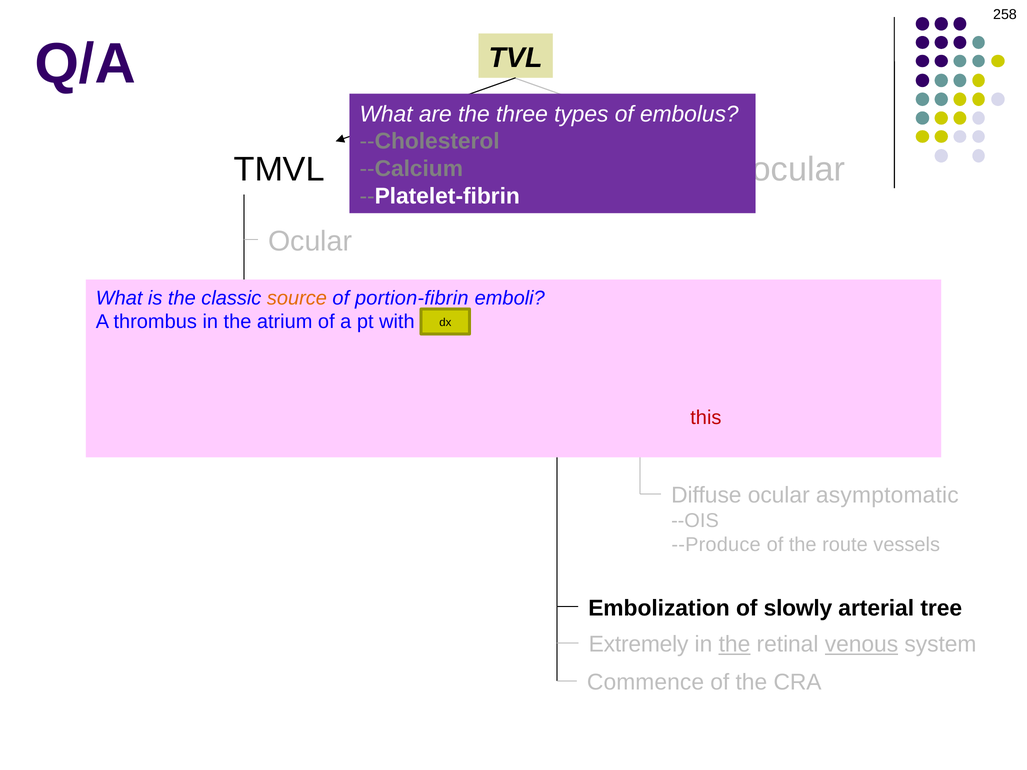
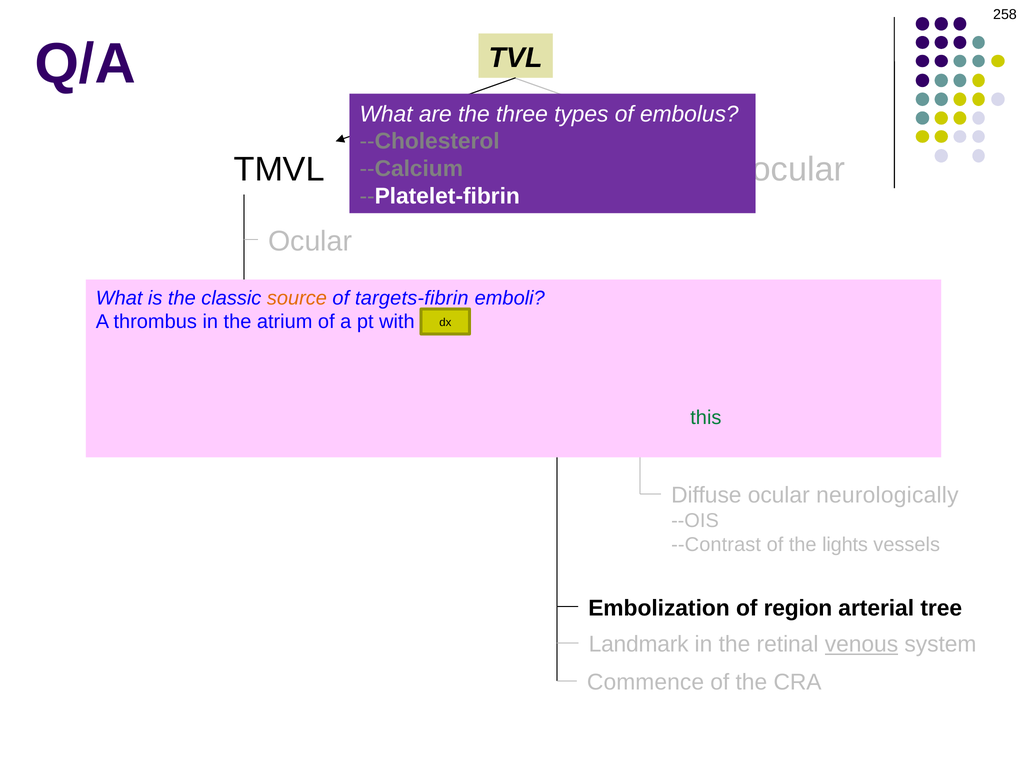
portion-fibrin: portion-fibrin -> targets-fibrin (412, 298)
this colour: red -> green (706, 418)
asymptomatic: asymptomatic -> neurologically (887, 495)
--Produce: --Produce -> --Contrast (716, 545)
route: route -> lights (845, 545)
slowly: slowly -> region (798, 608)
Extremely: Extremely -> Landmark (639, 645)
the underline: present -> none (735, 645)
